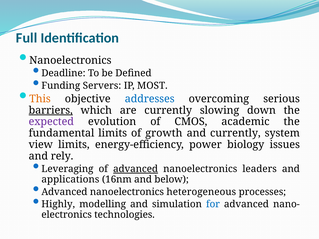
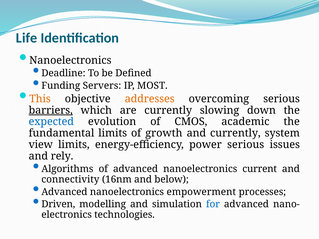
Full: Full -> Life (27, 38)
addresses colour: blue -> orange (150, 99)
expected colour: purple -> blue (51, 122)
power biology: biology -> serious (246, 145)
Leveraging: Leveraging -> Algorithms (67, 169)
advanced underline: present -> none (136, 169)
leaders: leaders -> current (260, 169)
applications: applications -> connectivity (70, 180)
heterogeneous: heterogeneous -> empowerment (201, 192)
Highly: Highly -> Driven (58, 204)
